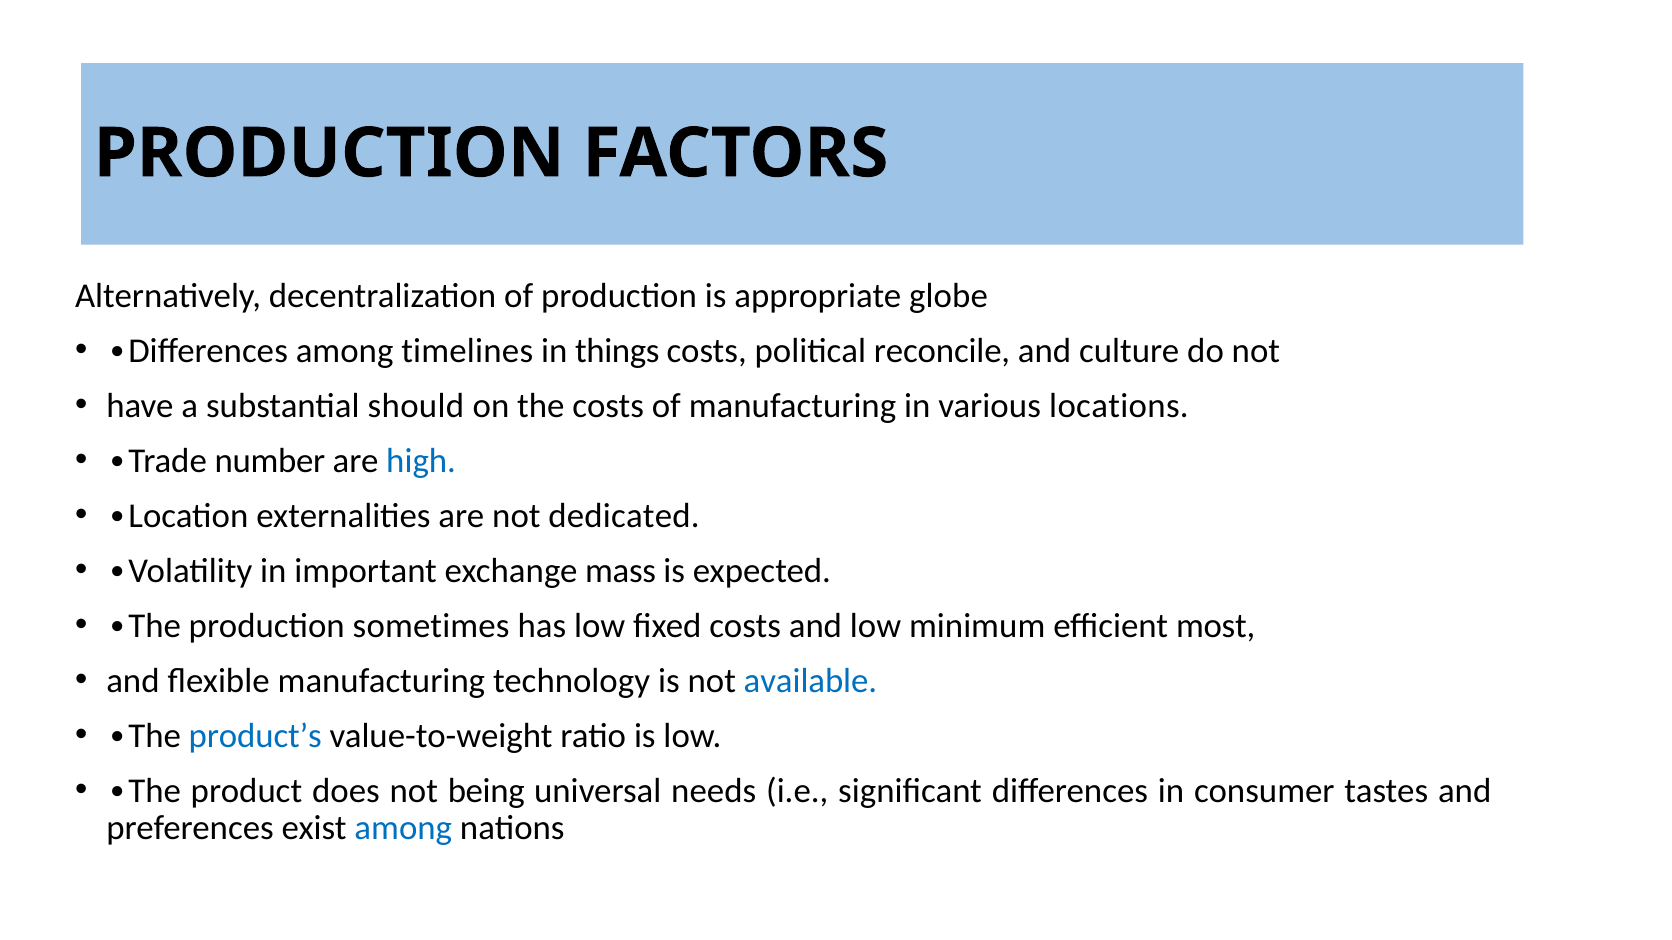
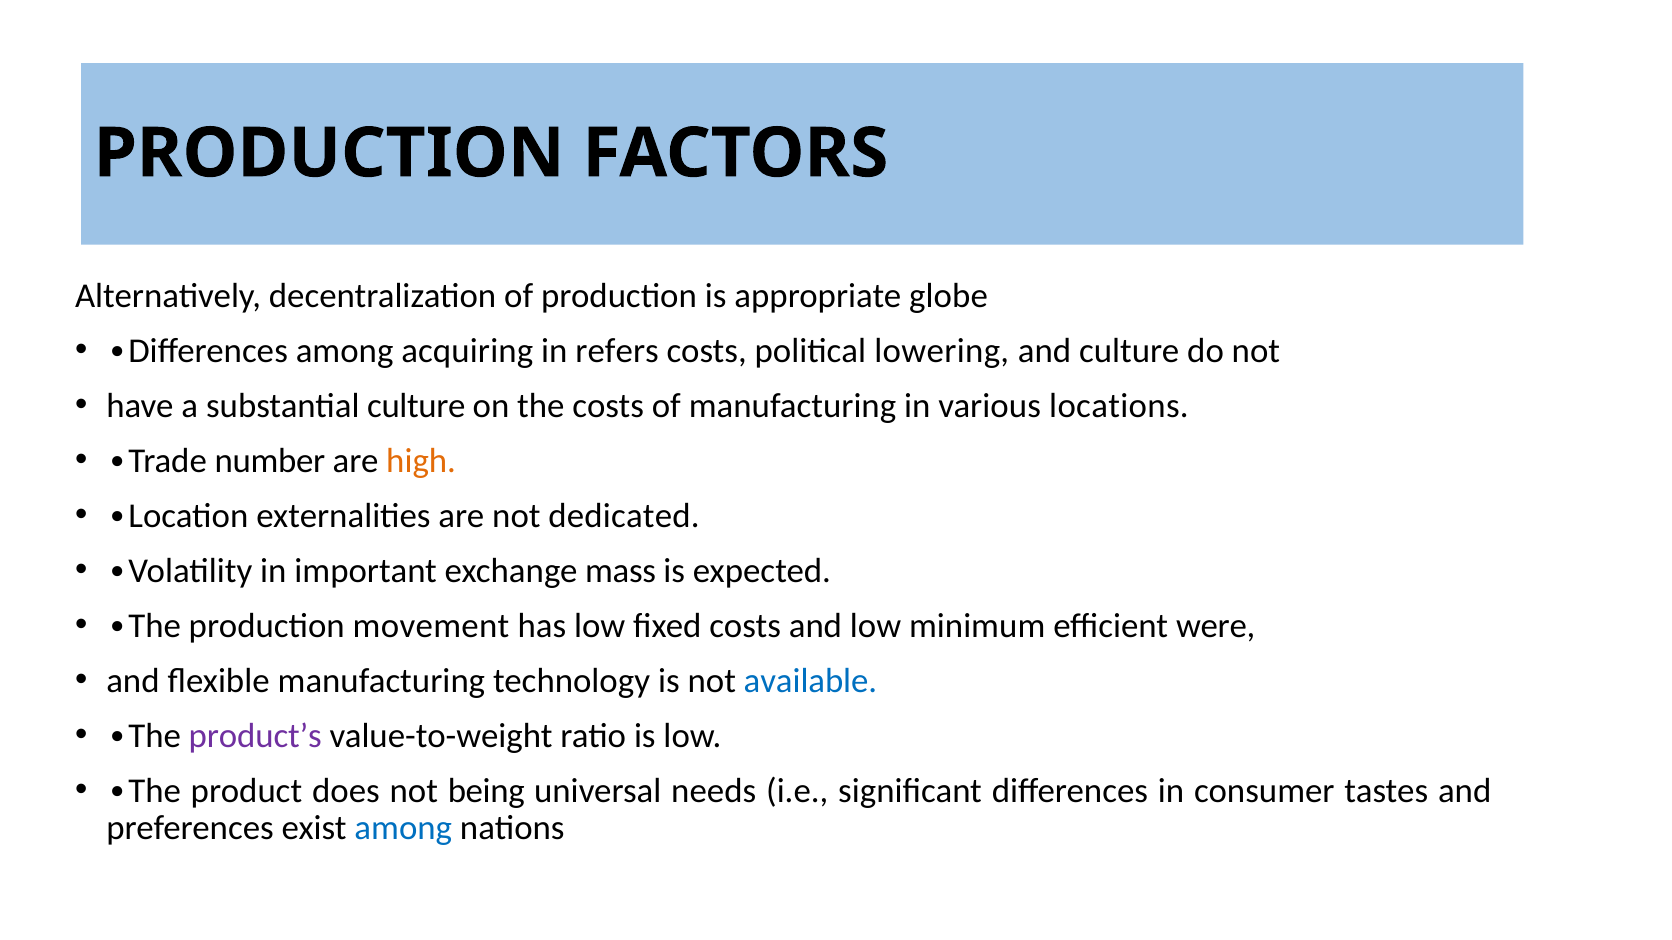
timelines: timelines -> acquiring (467, 351)
things: things -> refers (617, 351)
reconcile: reconcile -> lowering (942, 351)
substantial should: should -> culture (416, 406)
high colour: blue -> orange (421, 461)
sometimes: sometimes -> movement (431, 626)
most: most -> were (1216, 626)
product’s colour: blue -> purple (255, 736)
